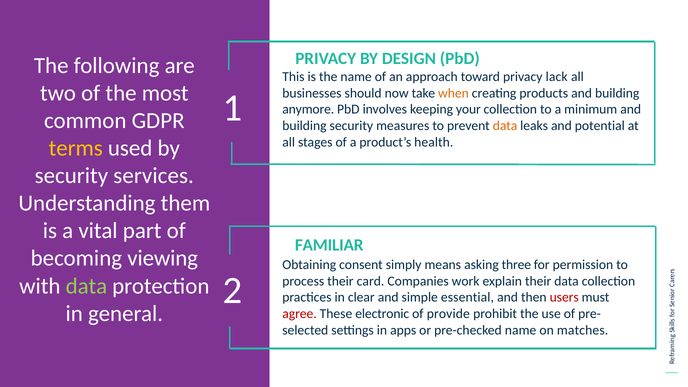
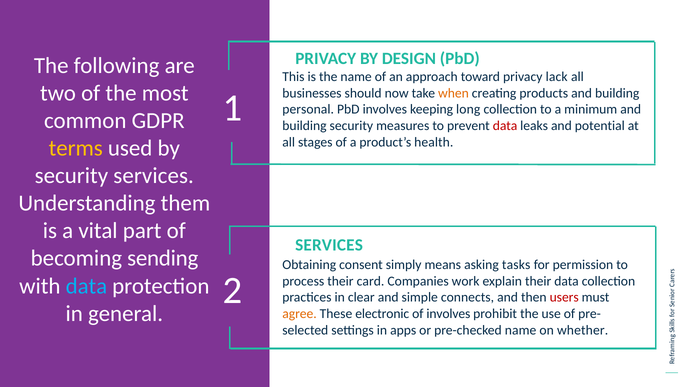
anymore: anymore -> personal (308, 109)
your: your -> long (468, 109)
data colour: orange -> red (505, 126)
FAMILIAR: FAMILIAR -> SERVICES (329, 245)
viewing: viewing -> sending (163, 258)
three: three -> tasks (516, 265)
data colour: light green -> light blue (86, 286)
essential: essential -> connects (467, 297)
agree colour: red -> orange (300, 314)
of provide: provide -> involves (448, 314)
matches: matches -> whether (583, 330)
